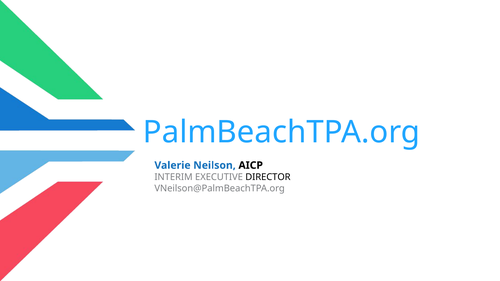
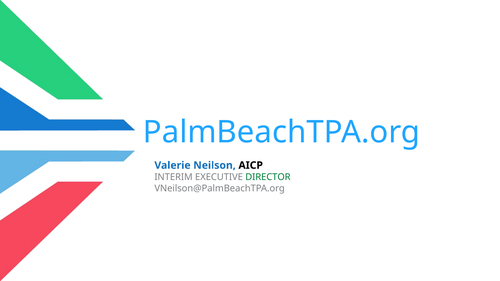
DIRECTOR colour: black -> green (268, 177)
